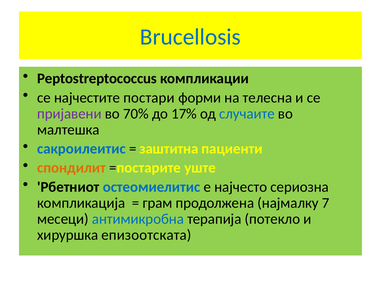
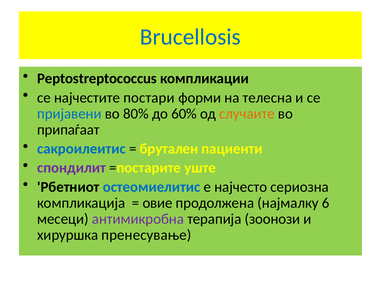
пријавени colour: purple -> blue (69, 114)
70%: 70% -> 80% (136, 114)
17%: 17% -> 60% (184, 114)
случаите colour: blue -> orange (247, 114)
малтешка: малтешка -> припаѓаат (68, 130)
заштитна: заштитна -> брутален (169, 149)
спондилит colour: orange -> purple (71, 168)
грам: грам -> овие (158, 203)
7: 7 -> 6 (326, 203)
антимикробна colour: blue -> purple (138, 219)
потекло: потекло -> зоонози (272, 219)
епизоотската: епизоотската -> пренесување (146, 235)
